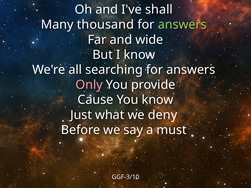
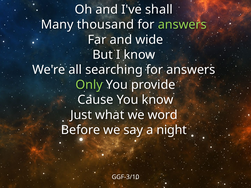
Only colour: pink -> light green (89, 85)
deny: deny -> word (163, 115)
must: must -> night (172, 130)
